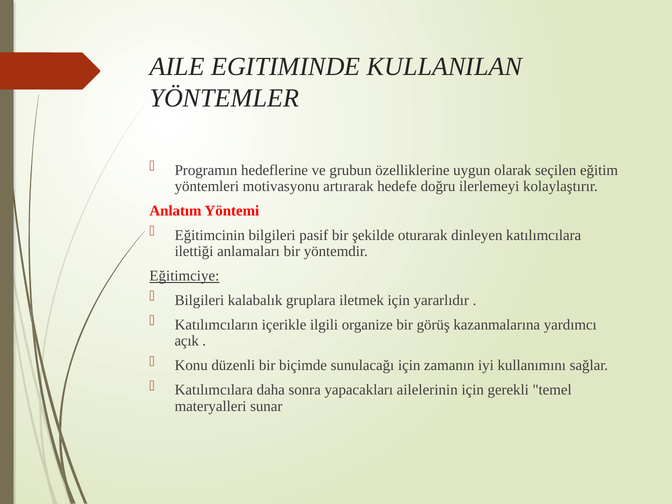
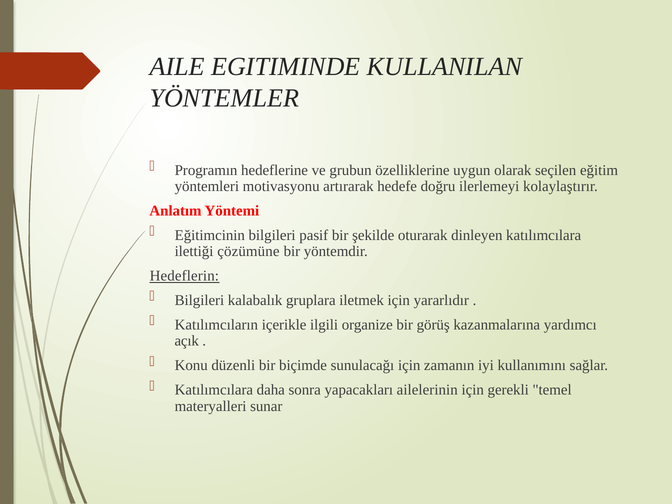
anlamaları: anlamaları -> çözümüne (248, 251)
Eğitimciye: Eğitimciye -> Hedeflerin (184, 276)
